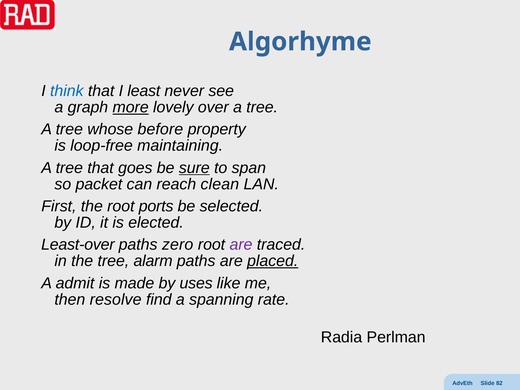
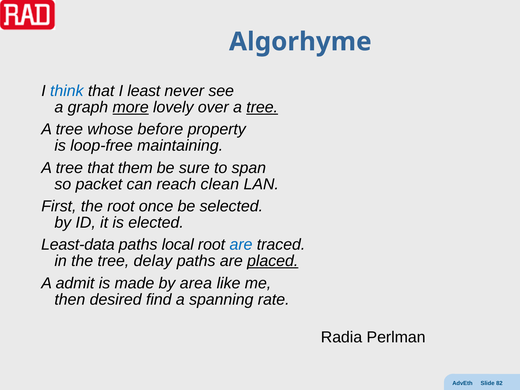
tree underline: none -> present (262, 107)
goes: goes -> them (135, 168)
sure underline: present -> none (194, 168)
ports: ports -> once (156, 206)
Least-over: Least-over -> Least-data (78, 245)
zero: zero -> local (178, 245)
are colour: purple -> blue (241, 245)
alarm: alarm -> delay (153, 261)
uses: uses -> area (196, 283)
resolve: resolve -> desired (116, 299)
